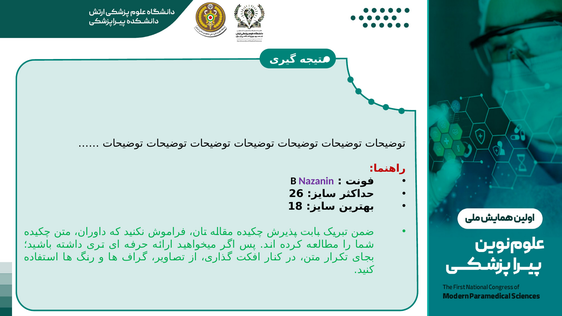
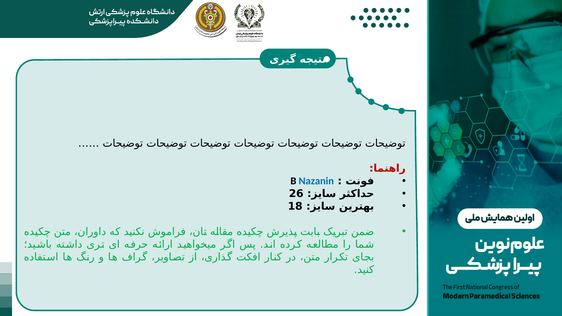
Nazanin colour: purple -> blue (316, 181)
